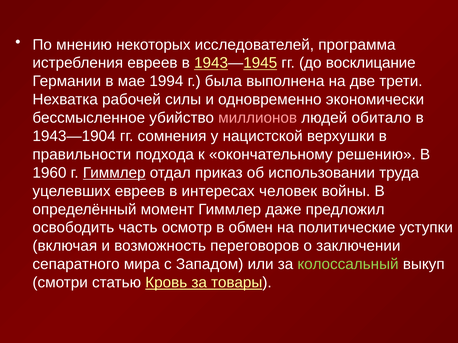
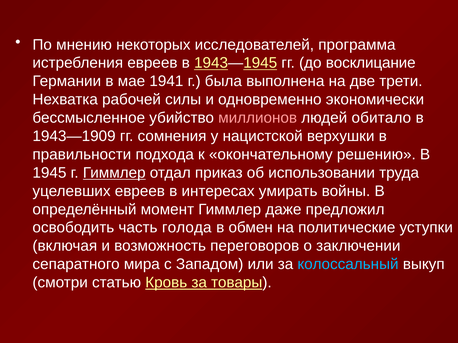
1994: 1994 -> 1941 (166, 81)
1943—1904: 1943—1904 -> 1943—1909 (74, 136)
1960: 1960 -> 1945 (49, 173)
человек: человек -> умирать (288, 191)
осмотр: осмотр -> голода (187, 228)
колоссальный colour: light green -> light blue (348, 265)
